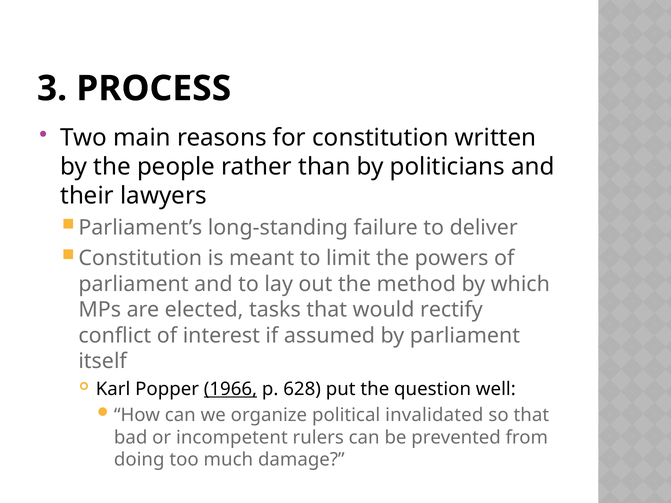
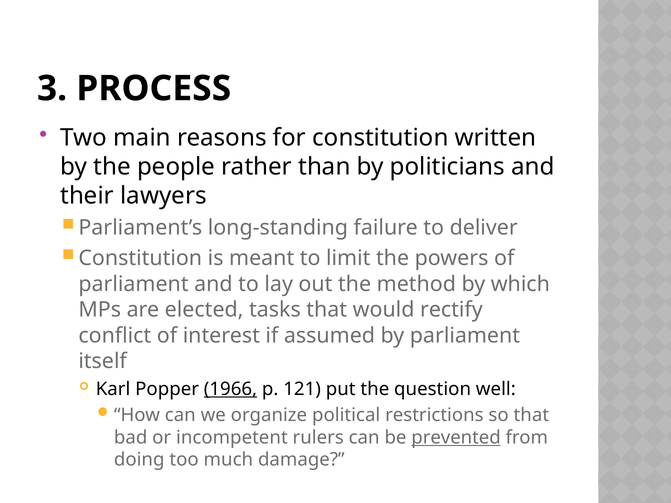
628: 628 -> 121 (302, 389)
invalidated: invalidated -> restrictions (434, 415)
prevented underline: none -> present (456, 438)
